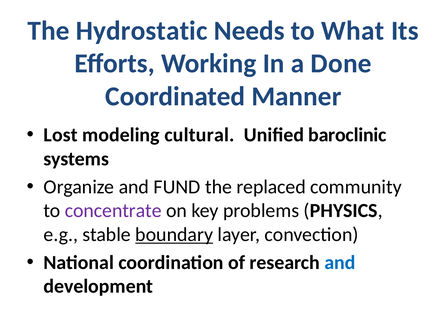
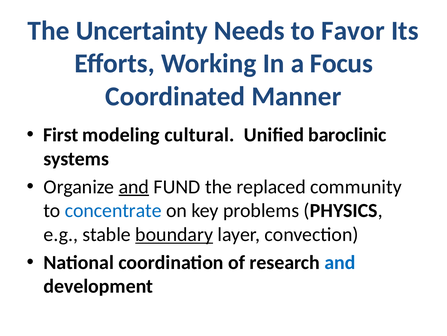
Hydrostatic: Hydrostatic -> Uncertainty (142, 31)
What: What -> Favor (353, 31)
Done: Done -> Focus (341, 63)
Lost: Lost -> First (61, 135)
and underline: none -> present (134, 186)
concentrate colour: purple -> blue (113, 210)
